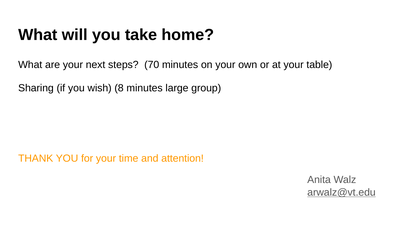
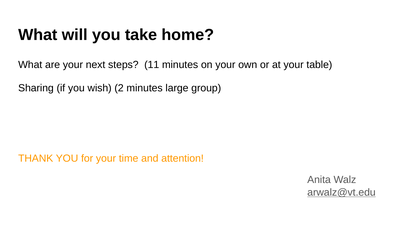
70: 70 -> 11 (152, 65)
8: 8 -> 2 (119, 88)
